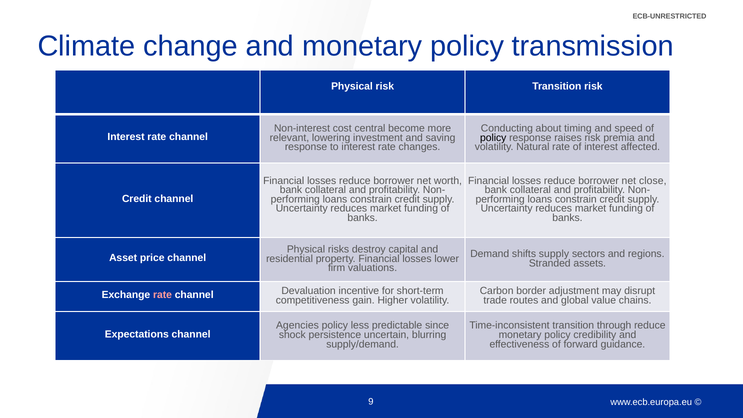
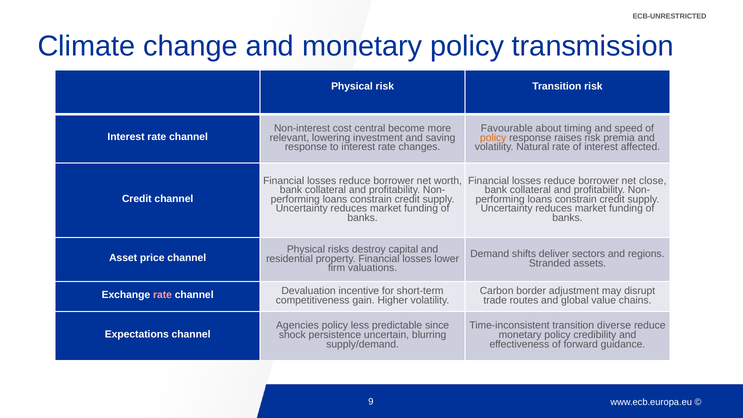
Conducting: Conducting -> Favourable (507, 128)
policy colour: black -> orange (493, 138)
shifts supply: supply -> deliver (554, 254)
through: through -> diverse (614, 325)
